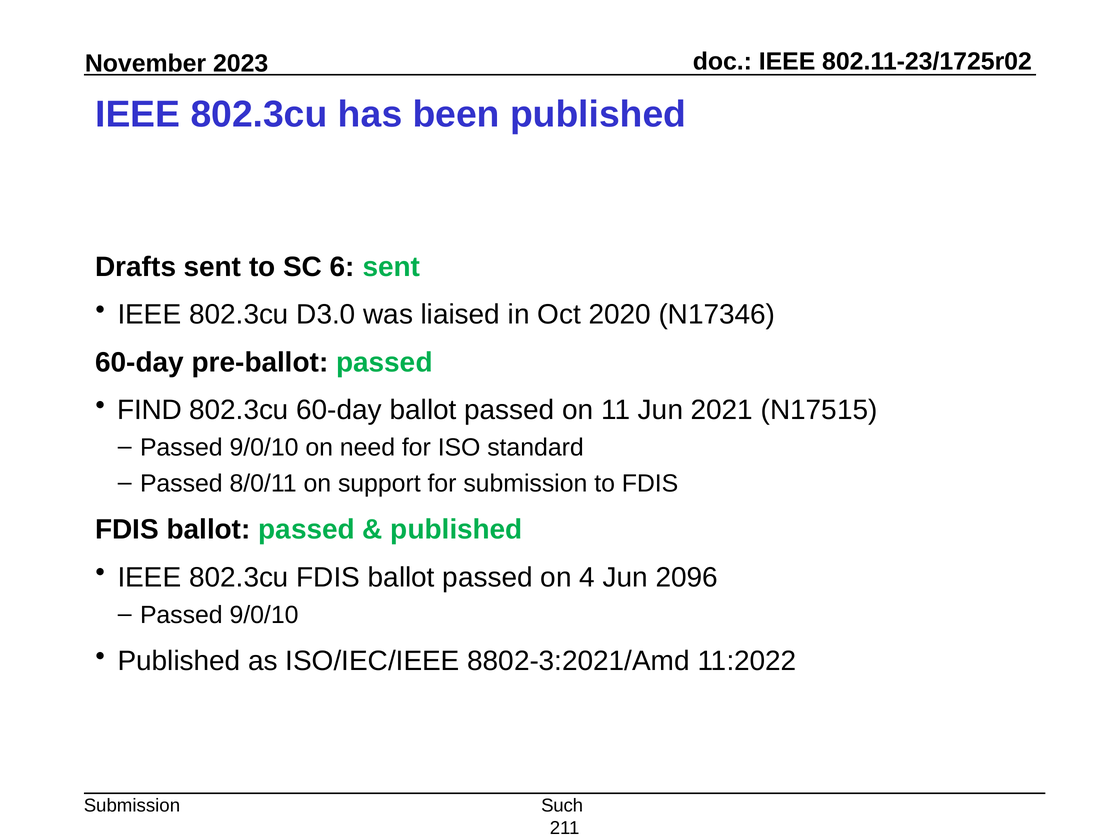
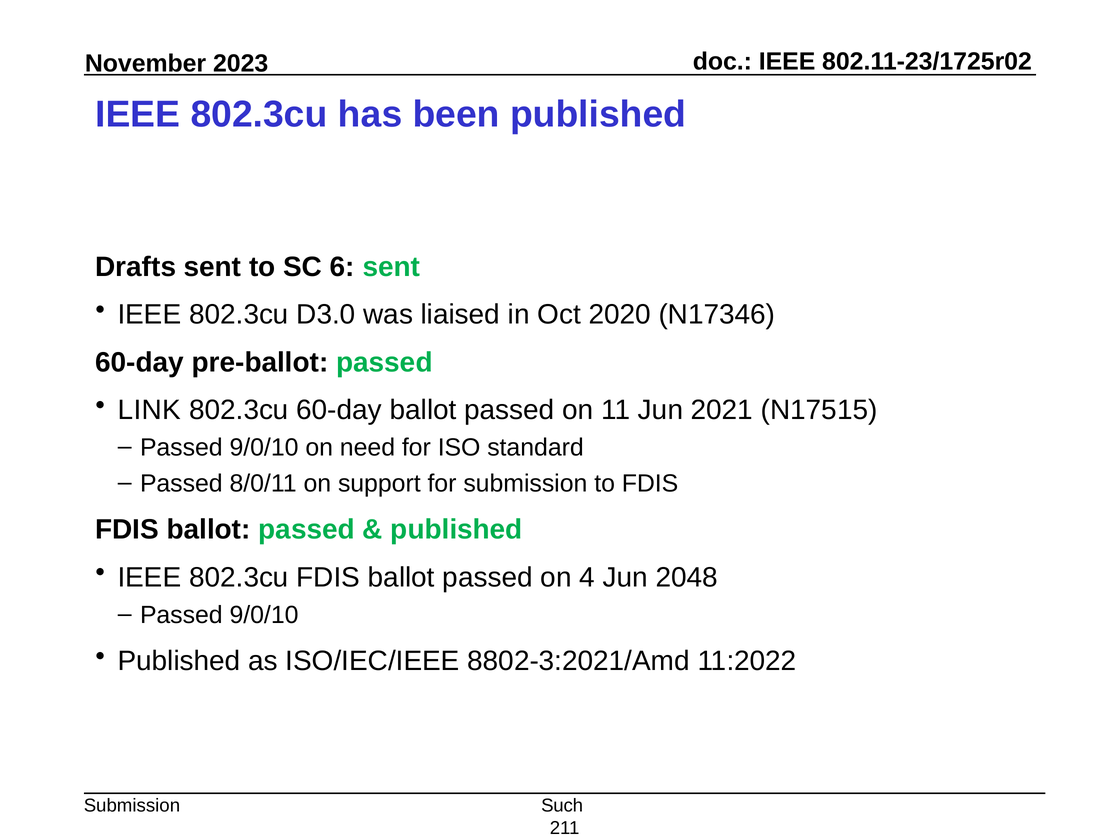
FIND: FIND -> LINK (149, 410)
2096: 2096 -> 2048 (687, 577)
